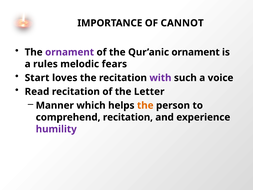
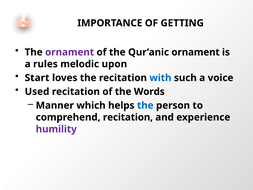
CANNOT: CANNOT -> GETTING (182, 23)
fears: fears -> upon (114, 64)
with colour: purple -> blue (160, 78)
Read: Read -> Used (37, 92)
Letter: Letter -> Words (149, 92)
the colour: orange -> blue (145, 105)
